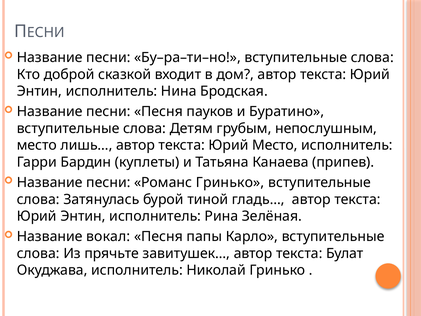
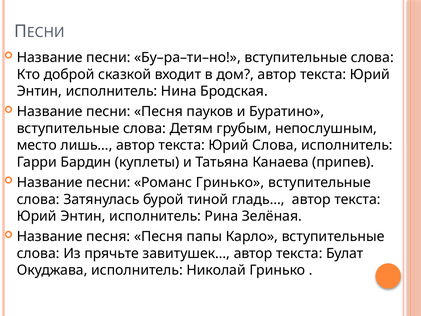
Юрий Место: Место -> Слова (275, 145)
Название вокал: вокал -> песня (108, 236)
